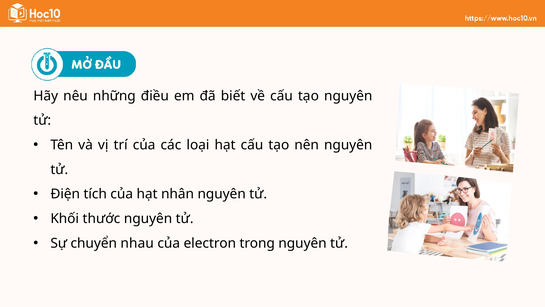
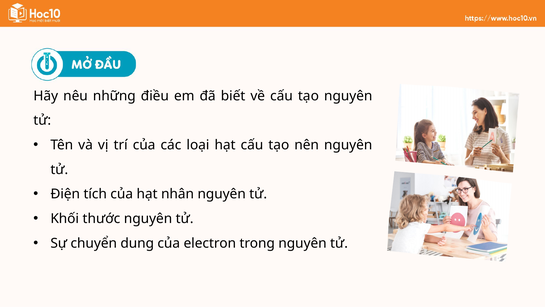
nhau: nhau -> dung (137, 243)
